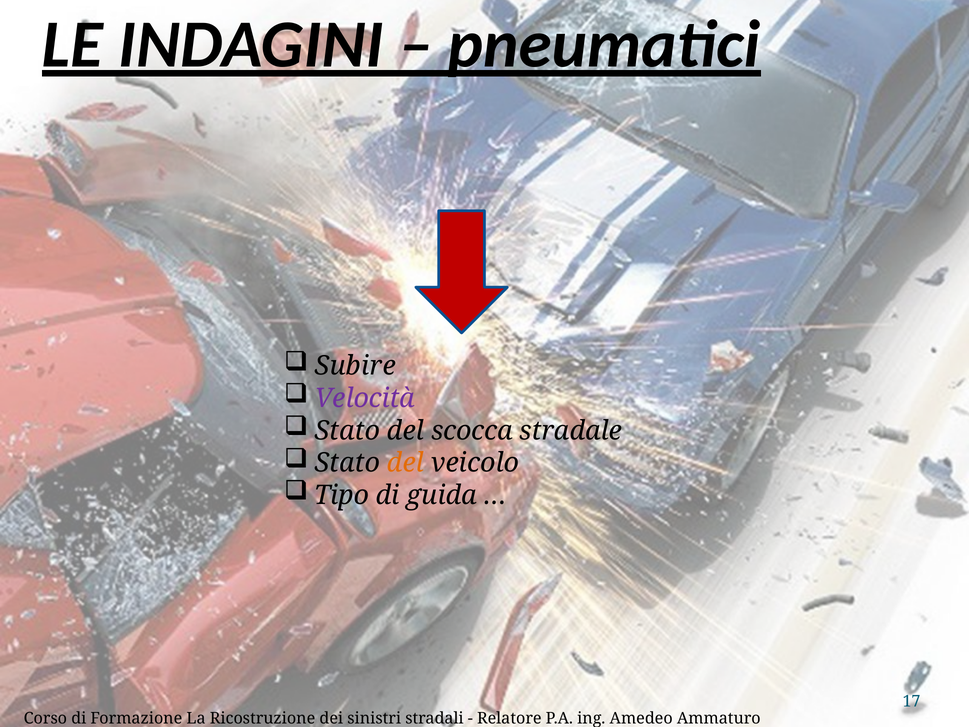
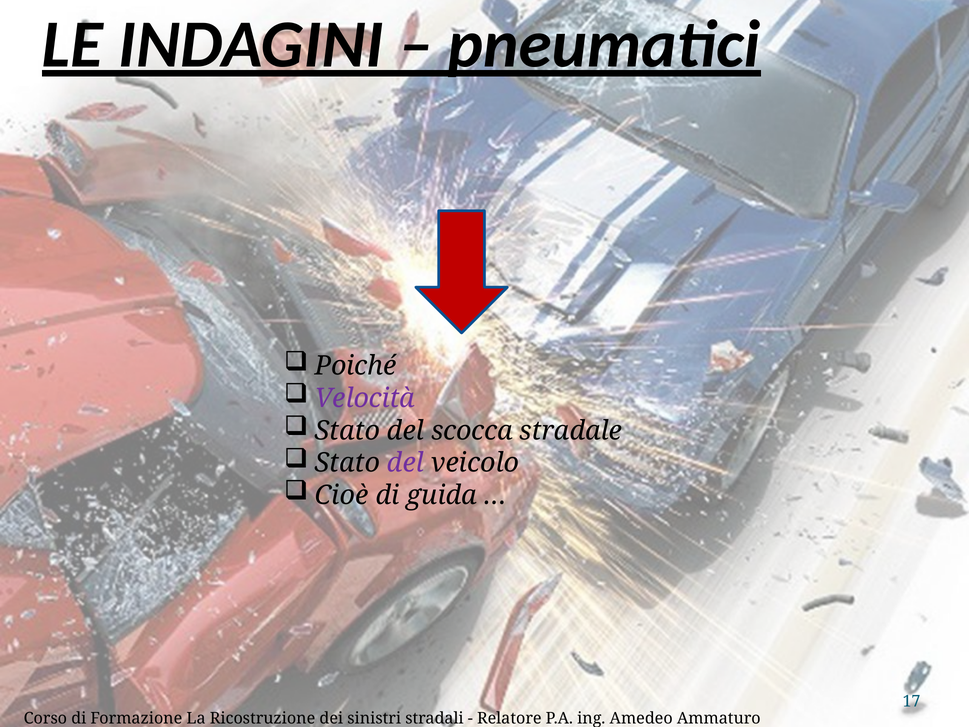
Subire: Subire -> Poiché (356, 366)
del colour: orange -> purple (406, 463)
Tipo: Tipo -> Cioè (342, 495)
